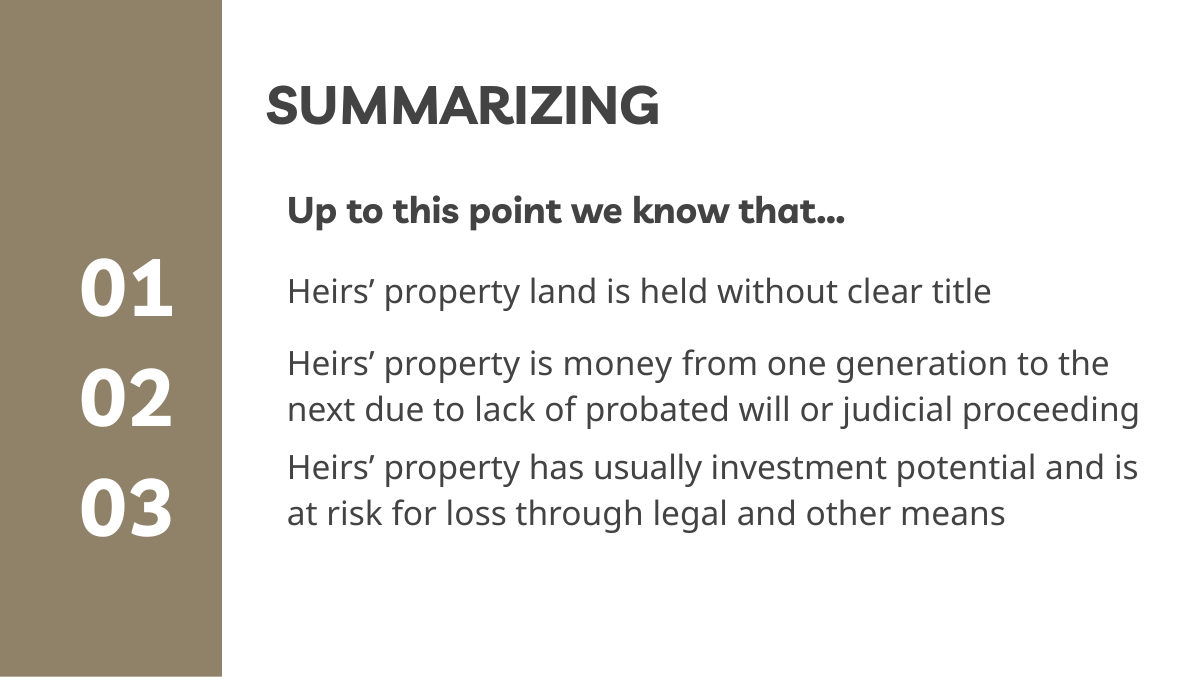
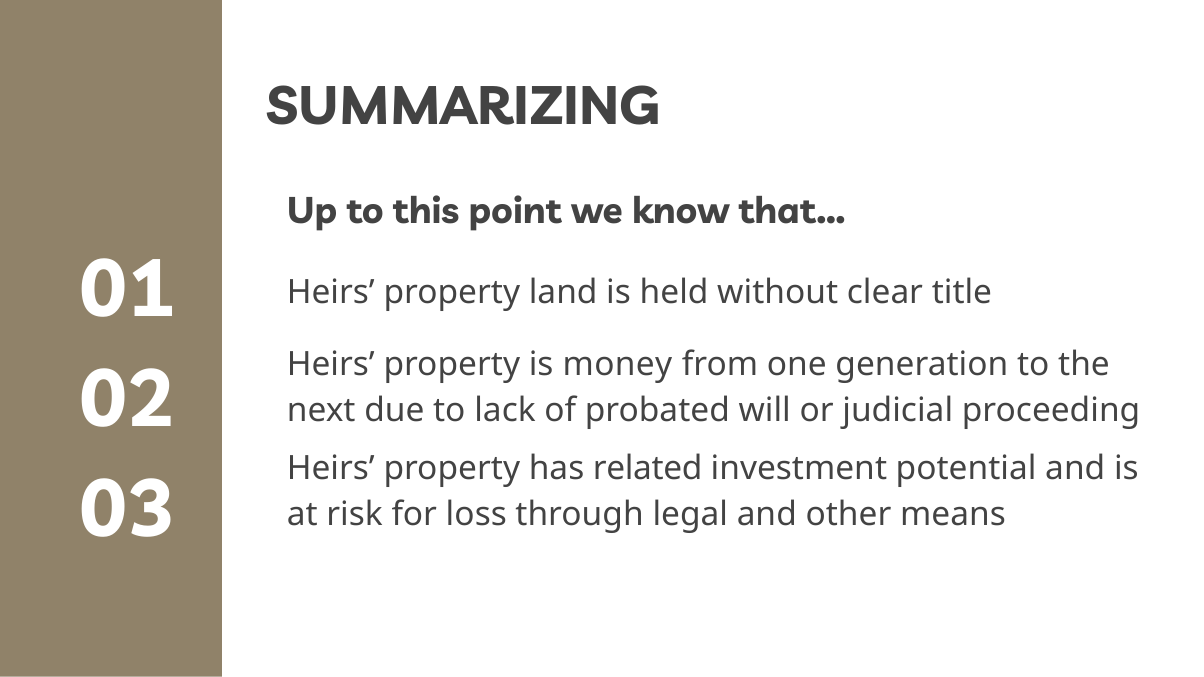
usually: usually -> related (648, 468)
